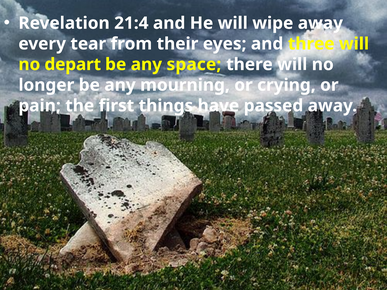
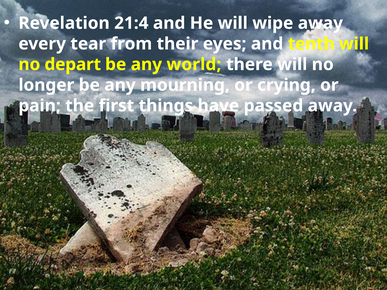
three: three -> tenth (311, 44)
space: space -> world (194, 64)
